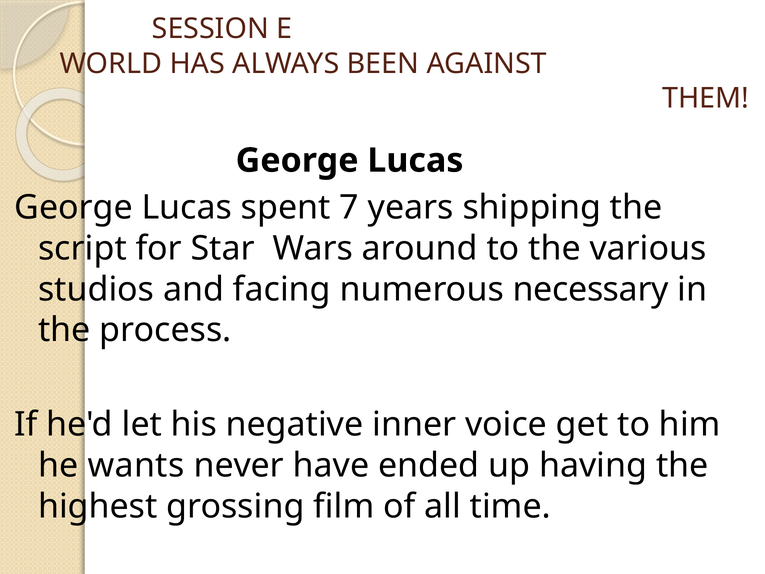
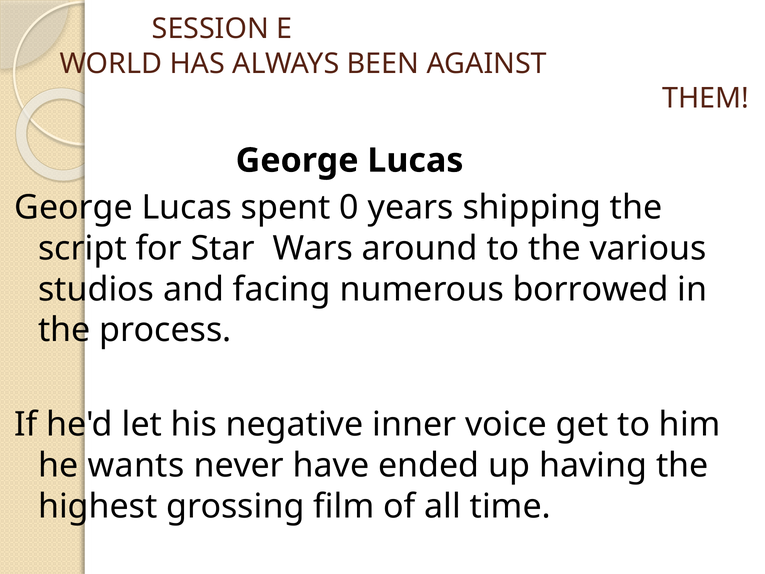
7: 7 -> 0 (349, 208)
necessary: necessary -> borrowed (591, 289)
